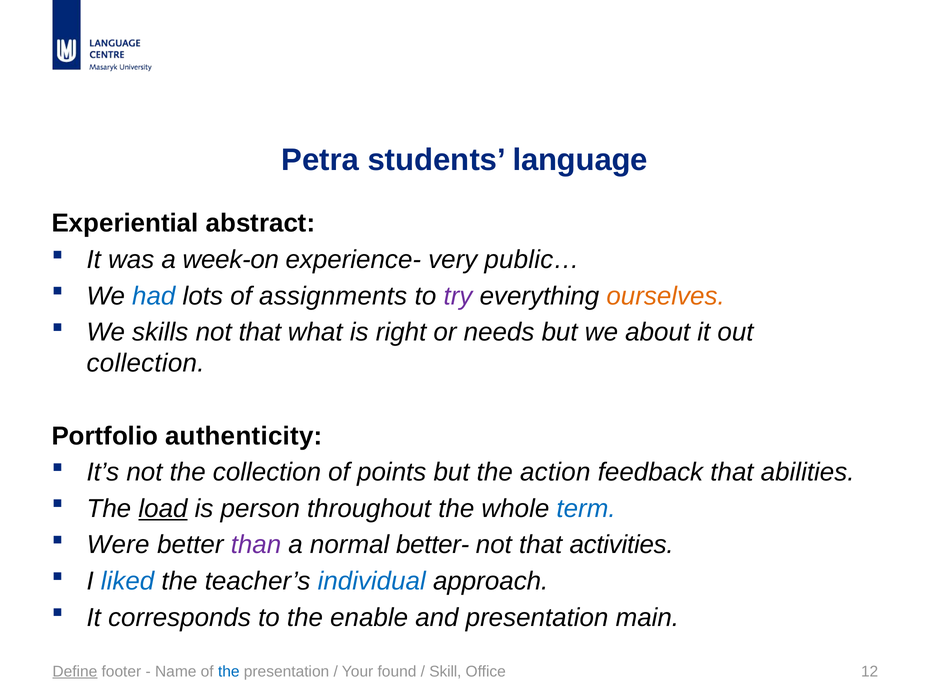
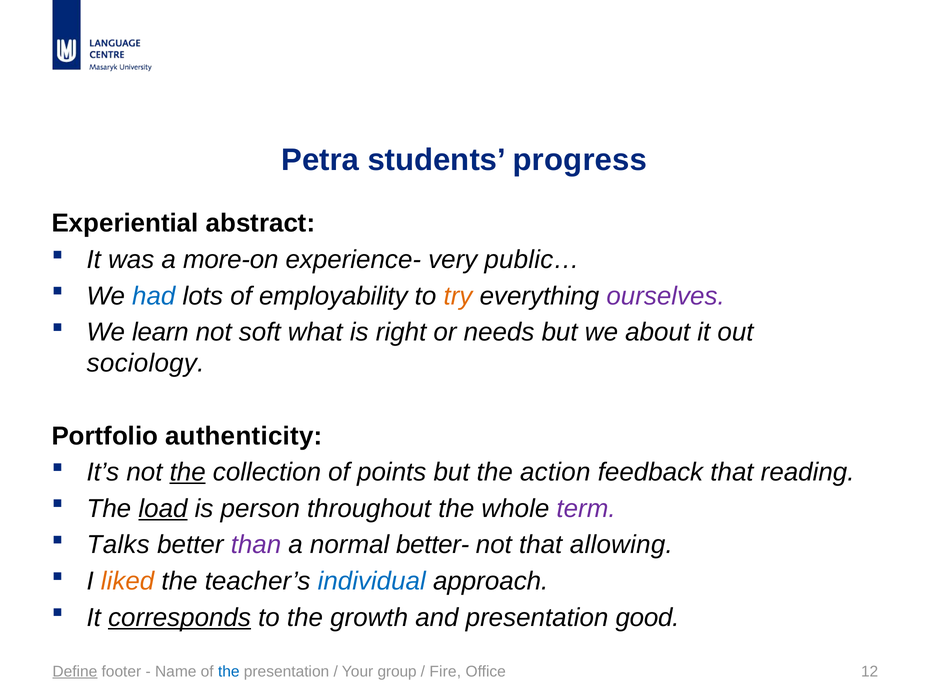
language: language -> progress (580, 160)
week-on: week-on -> more-on (231, 260)
assignments: assignments -> employability (333, 296)
try colour: purple -> orange (458, 296)
ourselves colour: orange -> purple (666, 296)
skills: skills -> learn (160, 332)
that: that -> soft (260, 332)
collection: collection -> sociology (146, 363)
the underline: none -> present (188, 472)
abilities: abilities -> reading (808, 472)
term colour: blue -> purple (586, 508)
Were: Were -> Talks (118, 545)
activities: activities -> allowing (621, 545)
liked colour: blue -> orange (128, 581)
corresponds underline: none -> present (180, 617)
enable: enable -> growth (369, 617)
main: main -> good (647, 617)
found: found -> group (397, 671)
Skill: Skill -> Fire (445, 671)
